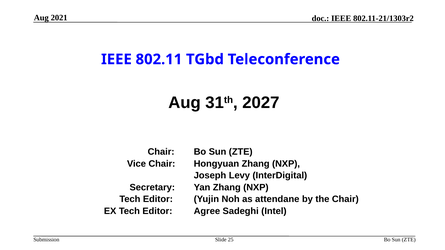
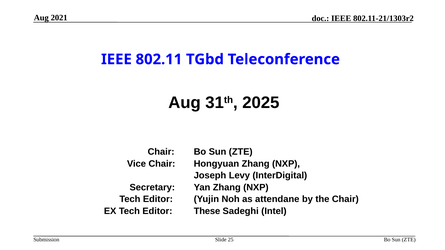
2027: 2027 -> 2025 (261, 103)
Agree: Agree -> These (207, 211)
